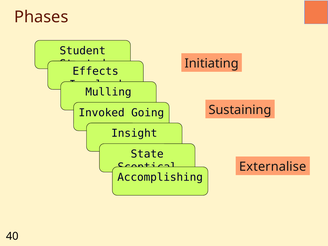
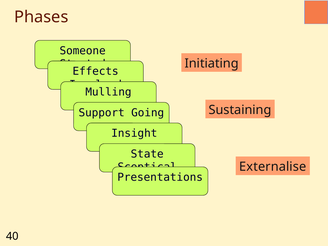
Student: Student -> Someone (83, 51)
Invoked: Invoked -> Support (102, 113)
Accomplishing: Accomplishing -> Presentations (160, 177)
